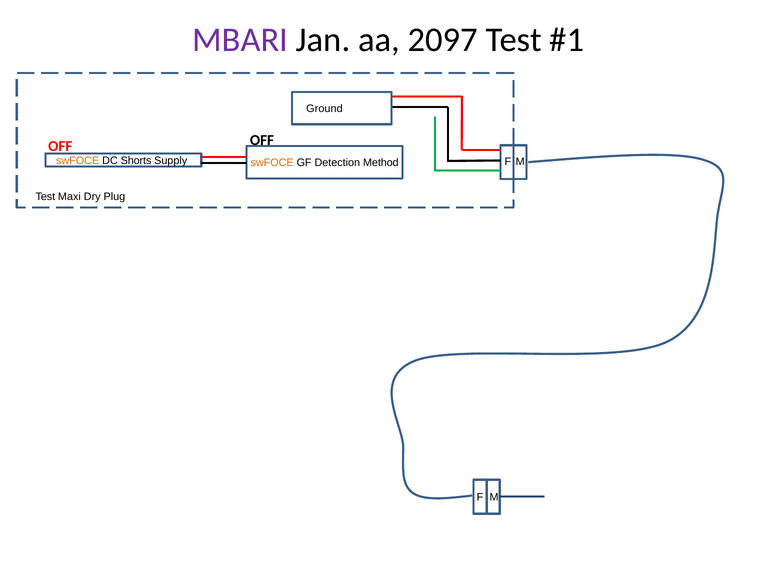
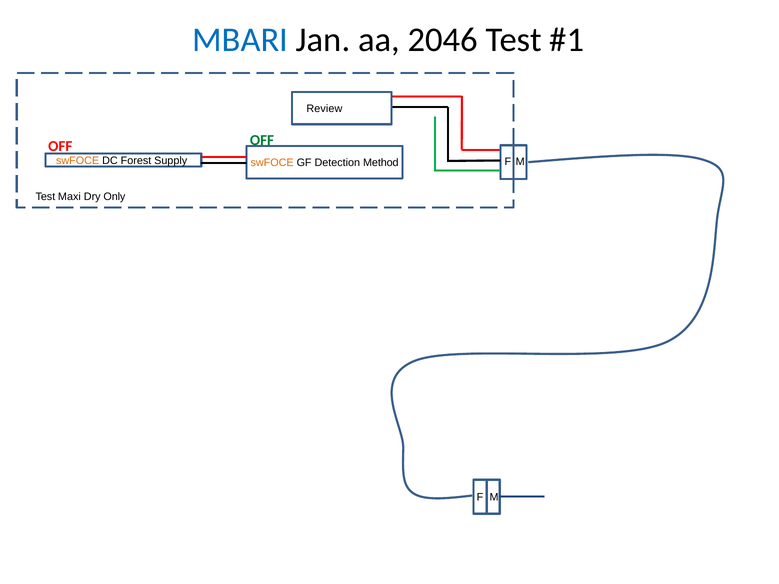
MBARI colour: purple -> blue (240, 40)
2097: 2097 -> 2046 (443, 40)
Ground: Ground -> Review (324, 109)
OFF colour: black -> green (262, 140)
Shorts: Shorts -> Forest (136, 161)
Plug: Plug -> Only (114, 197)
